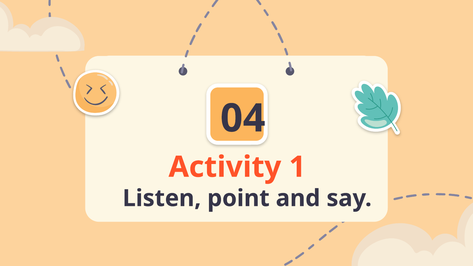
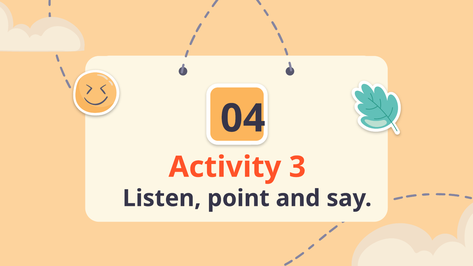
1: 1 -> 3 (297, 167)
